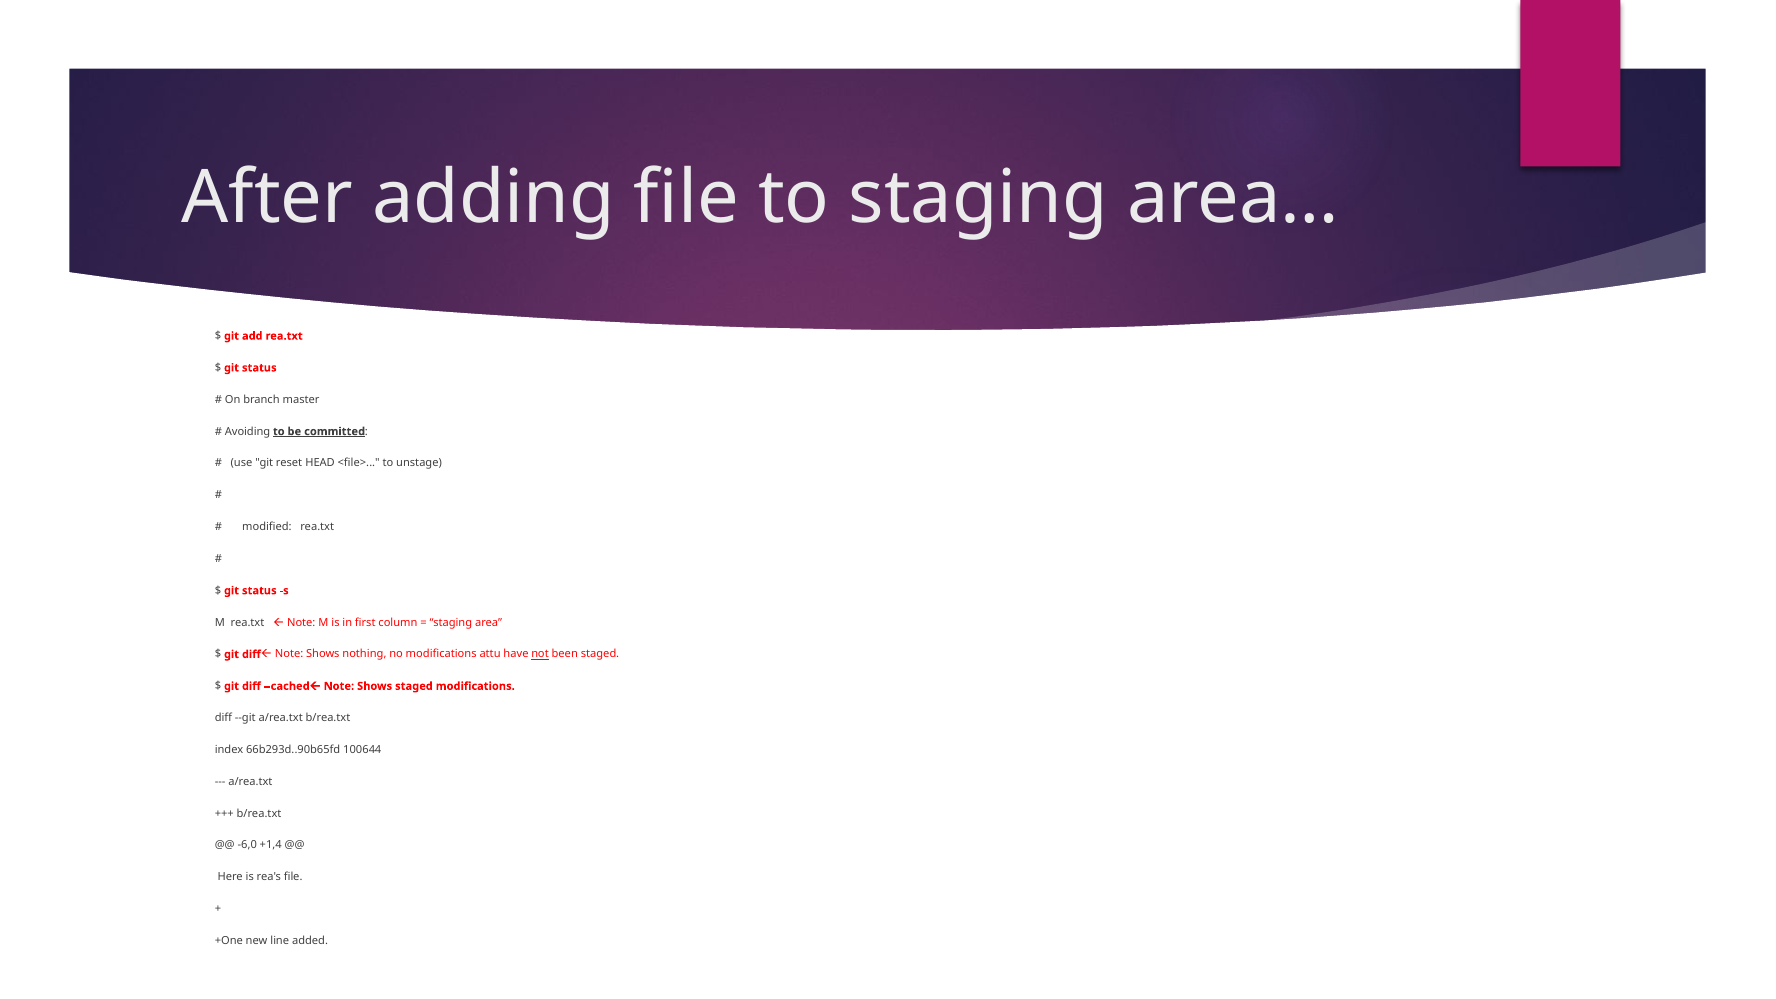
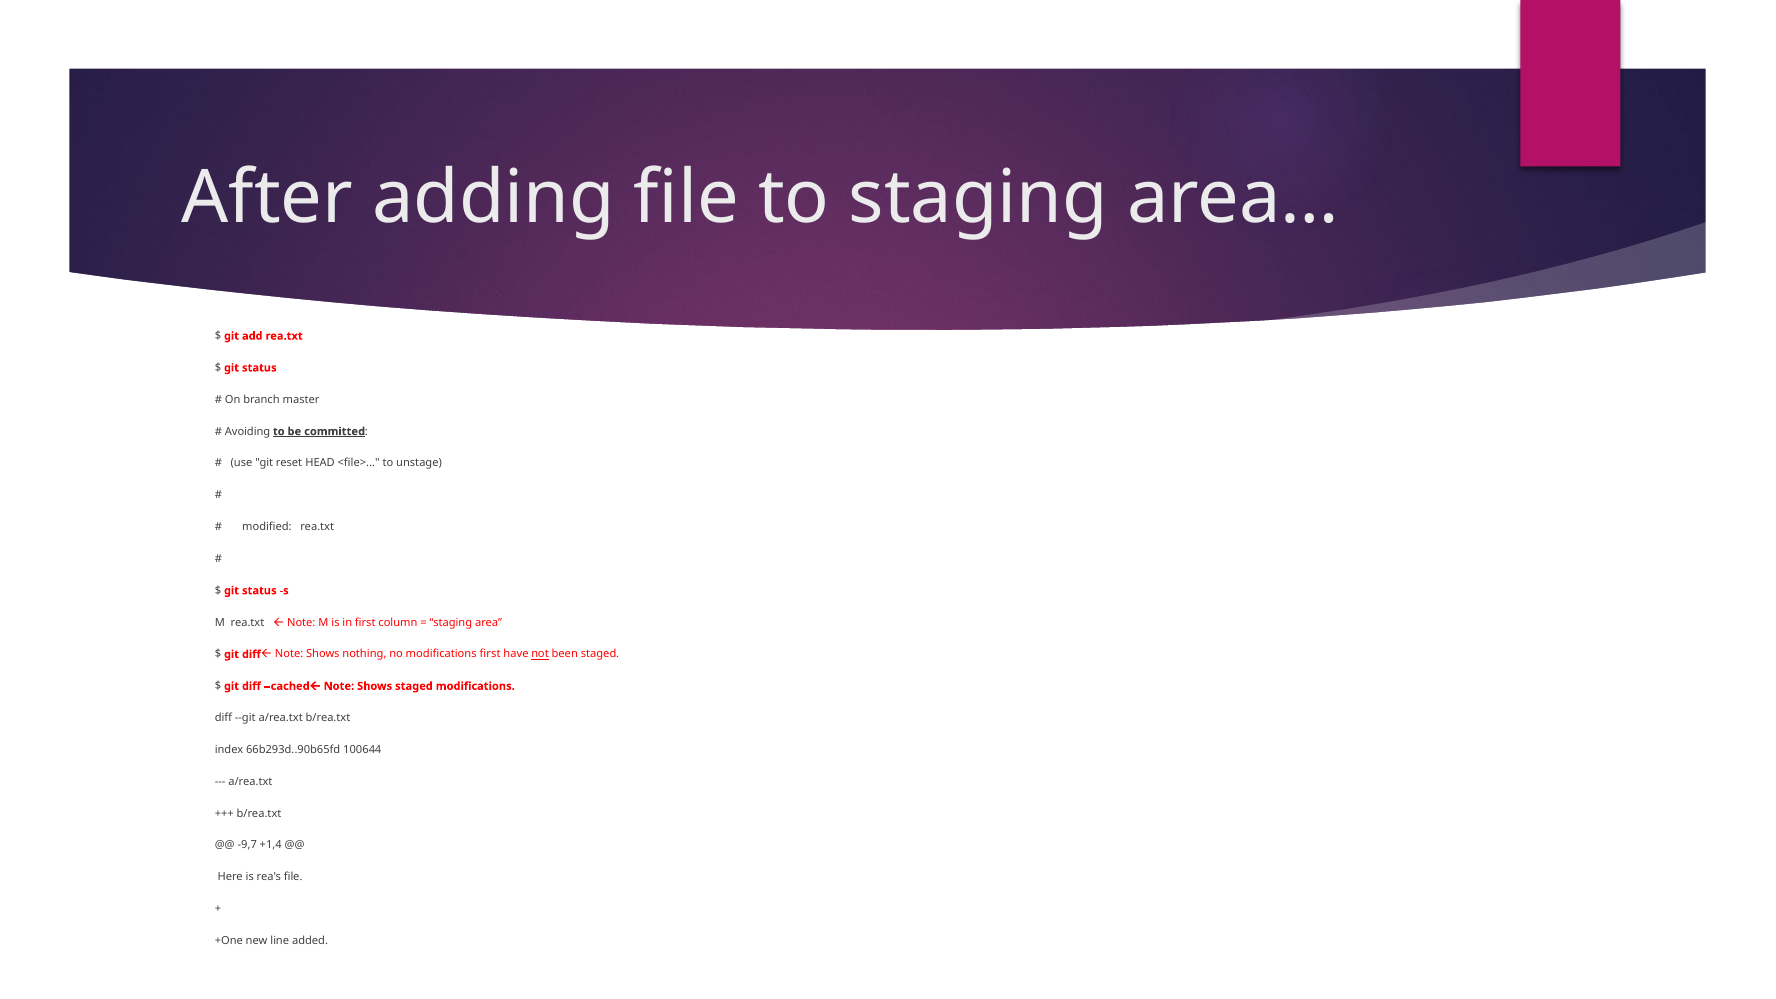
modifications attu: attu -> first (490, 654)
-6,0: -6,0 -> -9,7 (247, 845)
